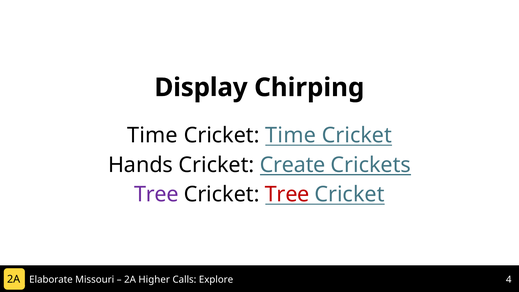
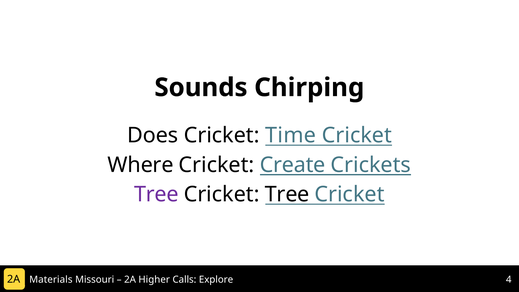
Display: Display -> Sounds (201, 88)
Time: Time -> Does (153, 135)
Hands: Hands -> Where (141, 165)
Tree colour: red -> black (287, 194)
Elaborate: Elaborate -> Materials (51, 279)
